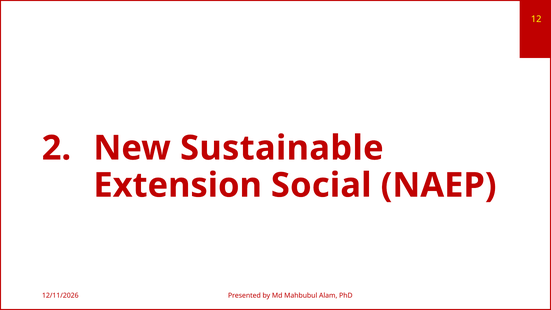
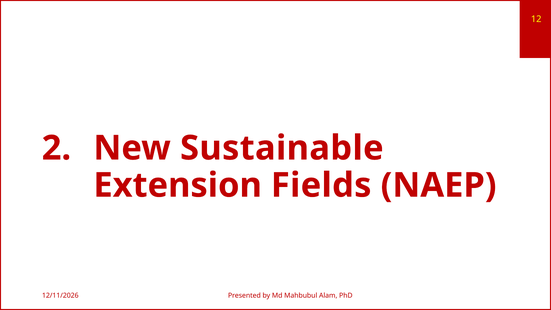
Social: Social -> Fields (321, 185)
